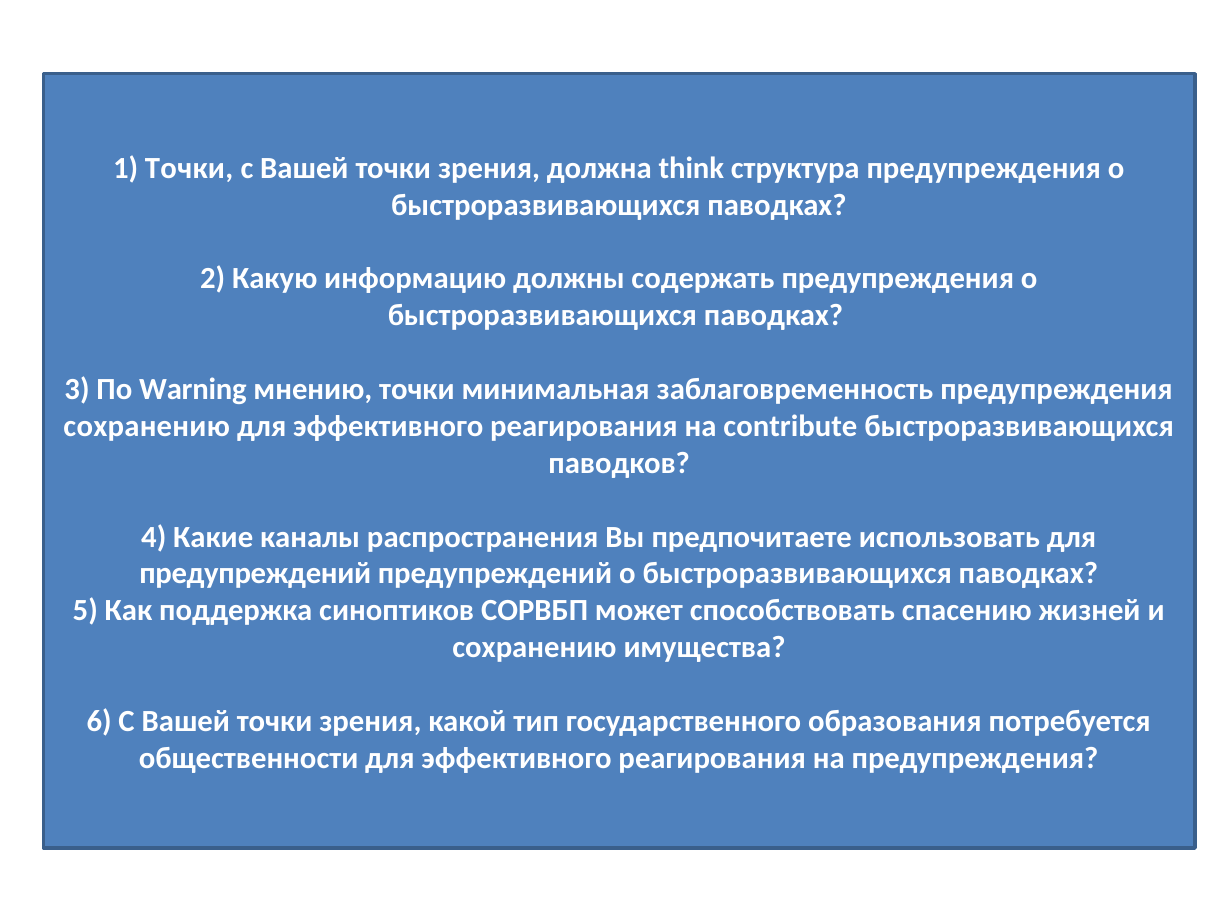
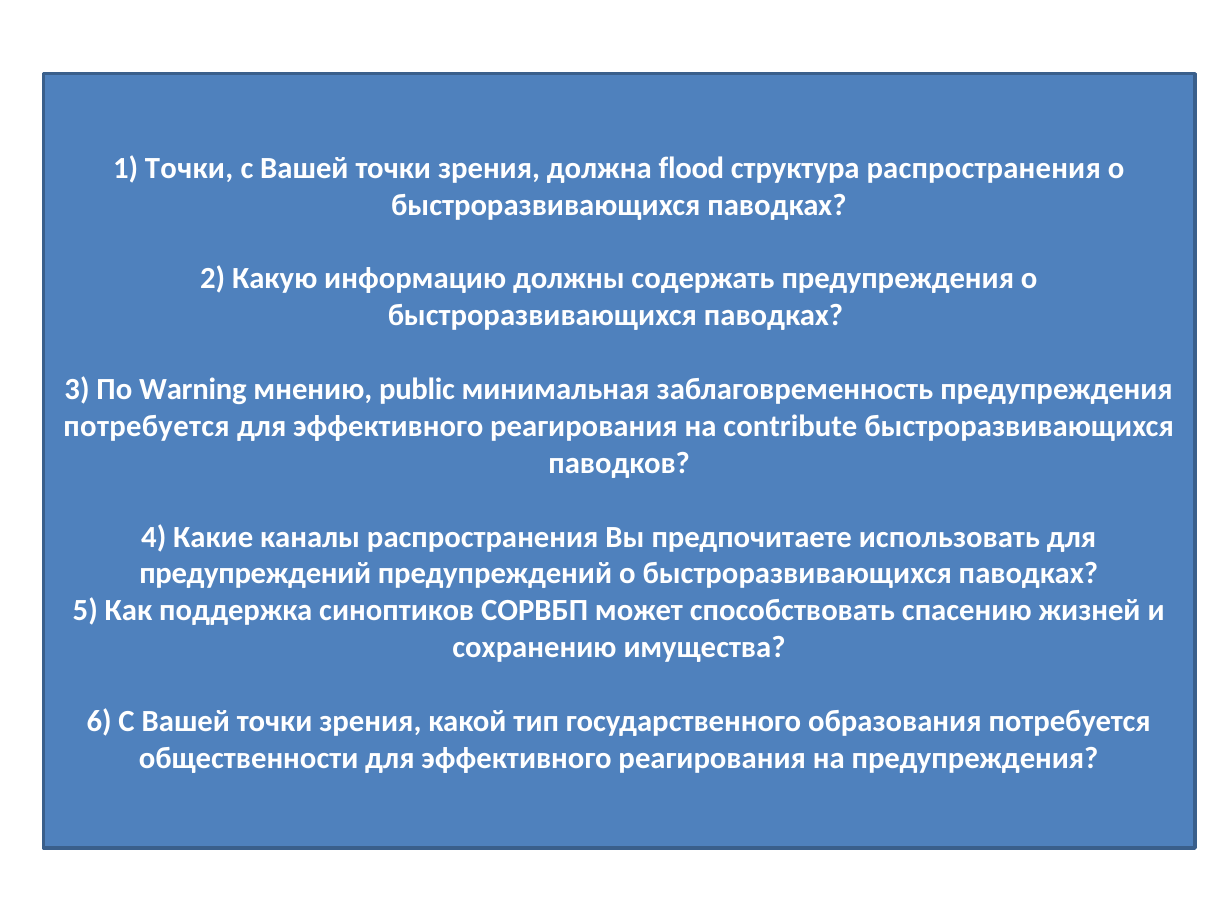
должна think: think -> flood (691, 168)
структура предупреждения: предупреждения -> распространения (984, 168)
мнению точки: точки -> public (417, 389)
сохранению: сохранению -> потребуется (147, 426)
